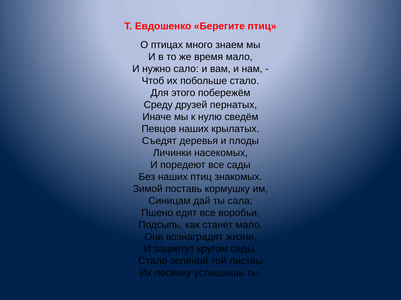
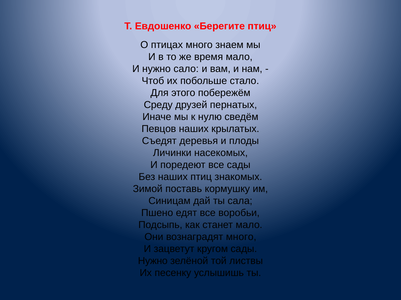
вознаградят жизни: жизни -> много (241, 237)
Стало: Стало -> Нужно (153, 261)
